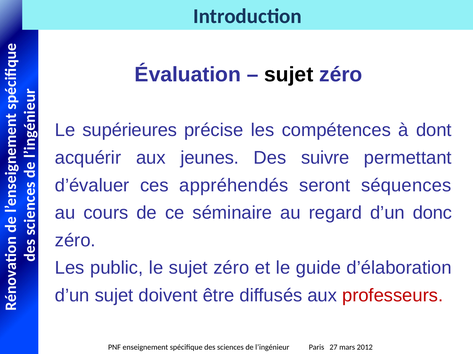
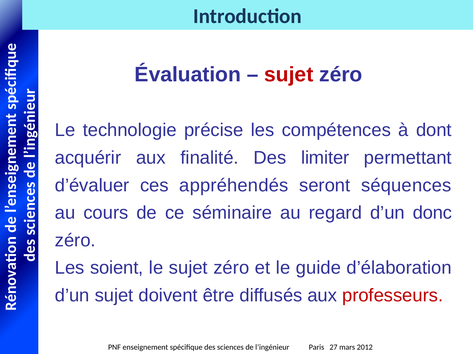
sujet colour: black -> red (289, 75)
supérieures: supérieures -> technologie (130, 130)
jeunes: jeunes -> finalité (210, 158)
suivre: suivre -> limiter (325, 158)
public: public -> soient (117, 268)
